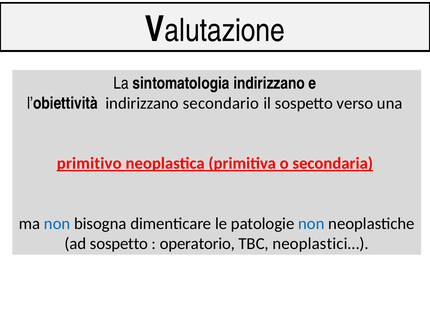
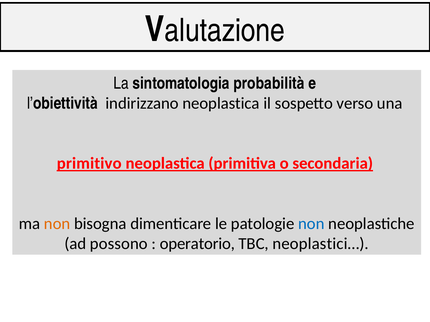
sintomatologia indirizzano: indirizzano -> probabilità (269, 83)
indirizzano secondario: secondario -> neoplastica (221, 103)
non colour: blue -> orange (57, 224)
ad sospetto: sospetto -> possono (119, 244)
